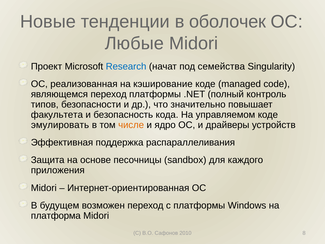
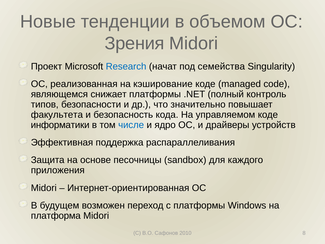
оболочек: оболочек -> объемом (228, 22)
Любые: Любые -> Зрения (135, 43)
являющемся переход: переход -> снижает (109, 94)
эмулировать: эмулировать -> информатики (60, 125)
числе colour: orange -> blue (131, 125)
